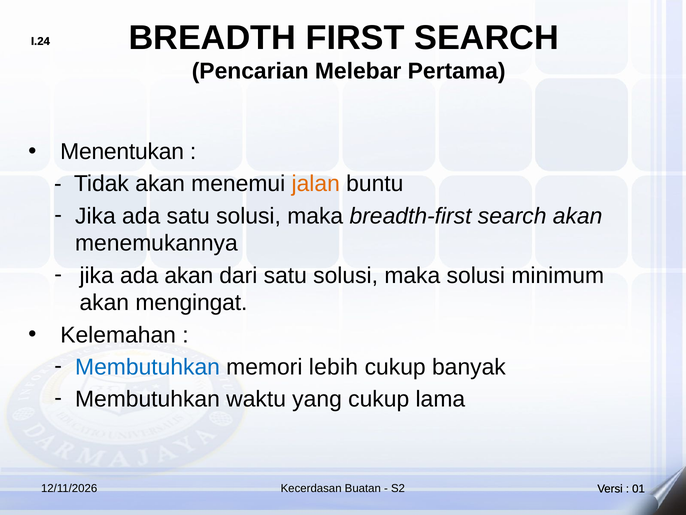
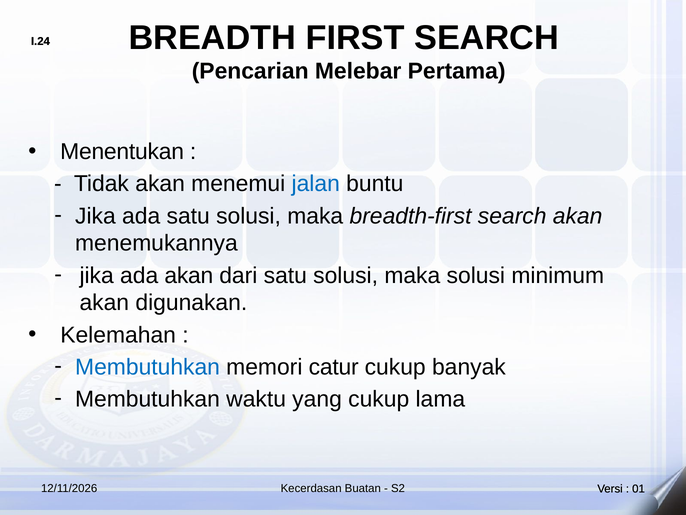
jalan colour: orange -> blue (316, 184)
mengingat: mengingat -> digunakan (191, 303)
lebih: lebih -> catur (334, 367)
